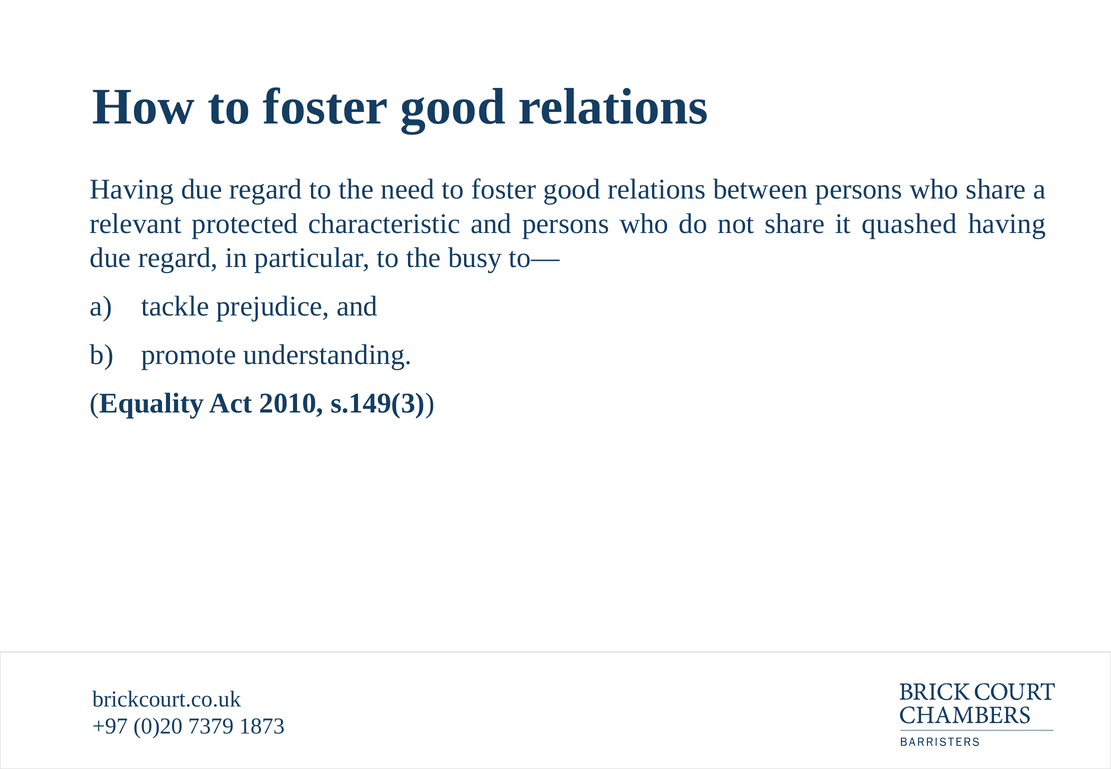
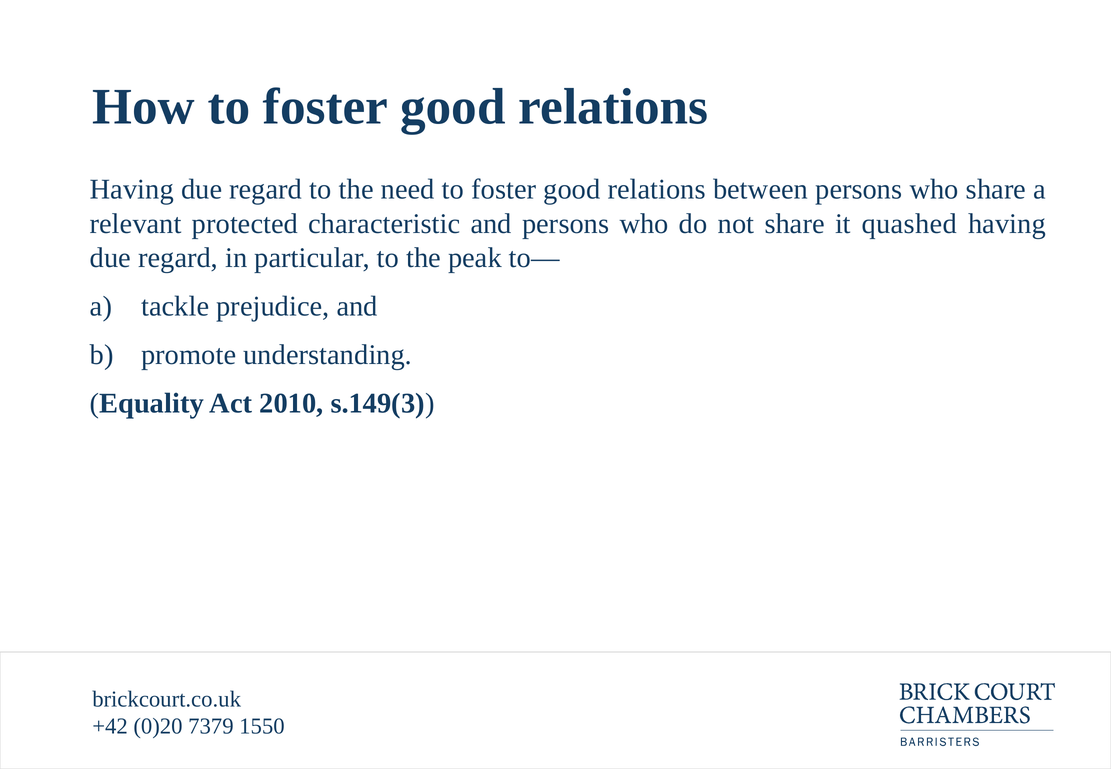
busy: busy -> peak (475, 258)
+97: +97 -> +42 (110, 727)
1873: 1873 -> 1550 (262, 727)
